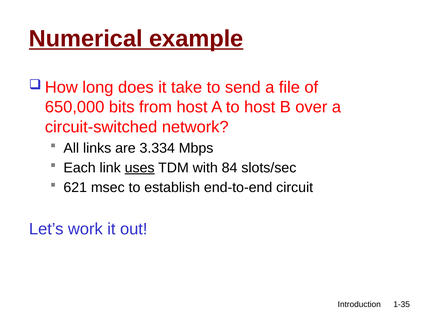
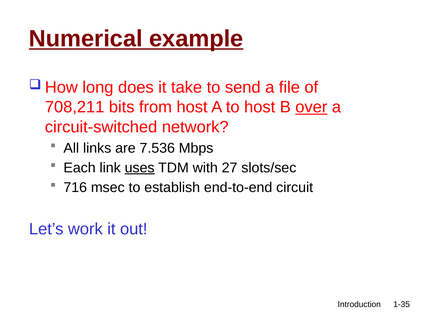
650,000: 650,000 -> 708,211 (75, 107)
over underline: none -> present (311, 107)
3.334: 3.334 -> 7.536 (157, 148)
84: 84 -> 27 (230, 168)
621: 621 -> 716 (75, 188)
